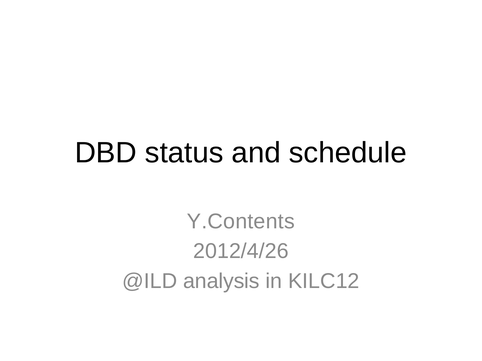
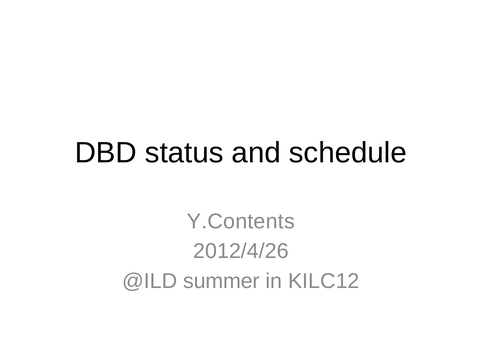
analysis: analysis -> summer (221, 282)
